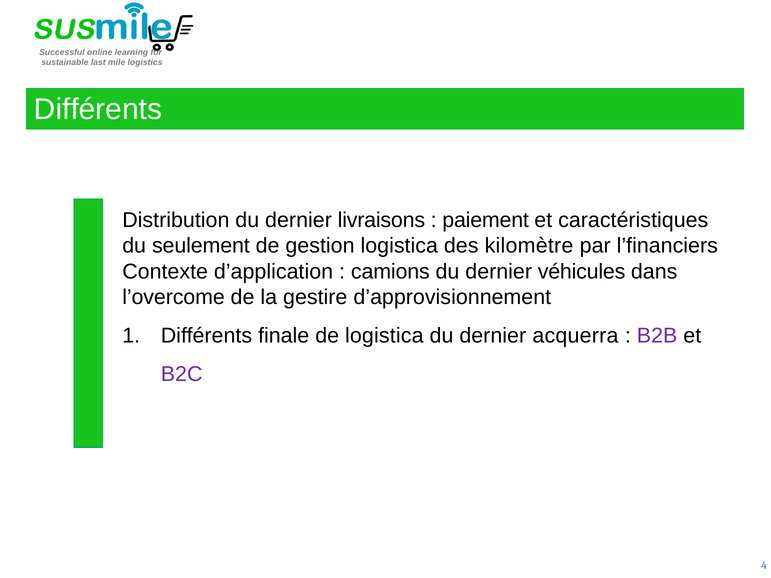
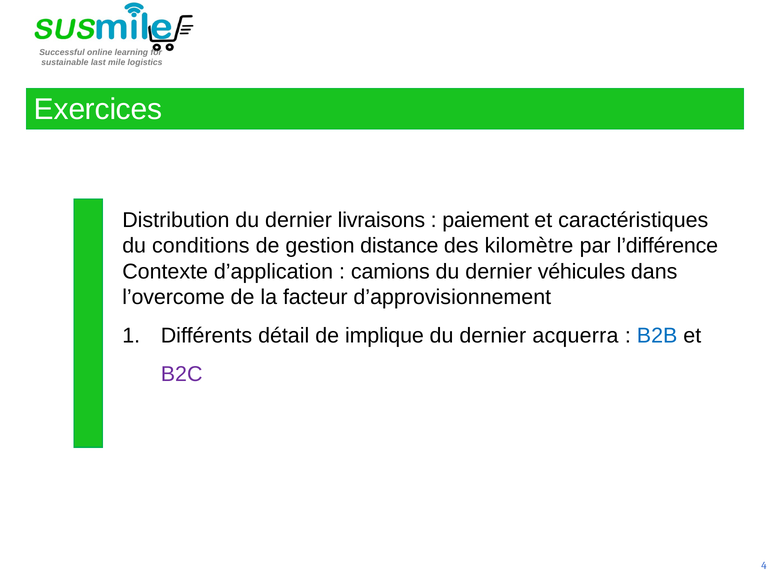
Différents: Différents -> Exercices (98, 110)
seulement: seulement -> conditions (201, 246)
gestion logistica: logistica -> distance (399, 246)
l’financiers: l’financiers -> l’différence (667, 246)
gestire: gestire -> facteur (315, 297)
finale: finale -> détail (284, 336)
de logistica: logistica -> implique (384, 336)
B2B colour: purple -> blue (657, 336)
